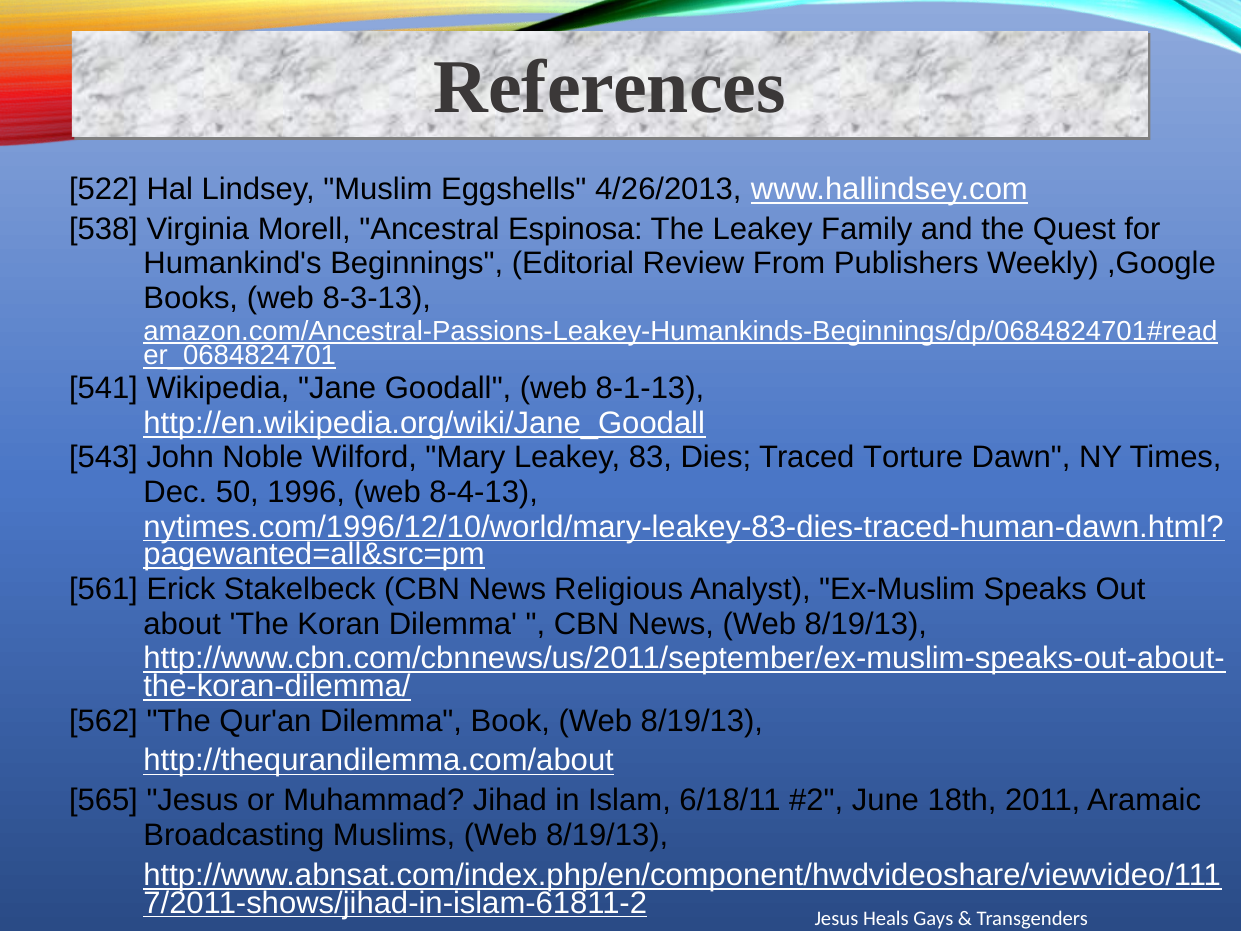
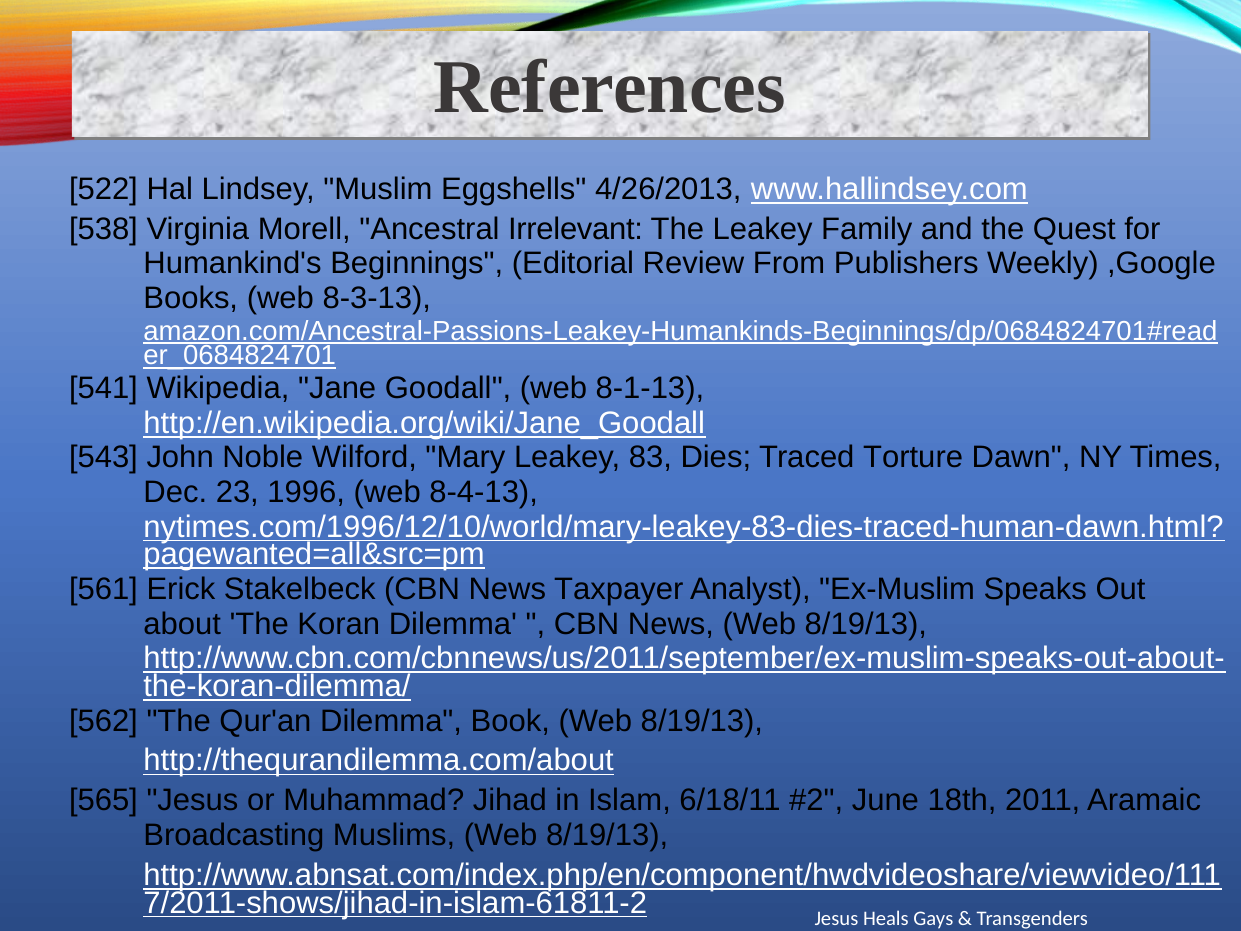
Espinosa: Espinosa -> Irrelevant (576, 229)
50: 50 -> 23 (237, 492)
Religious: Religious -> Taxpayer (619, 589)
